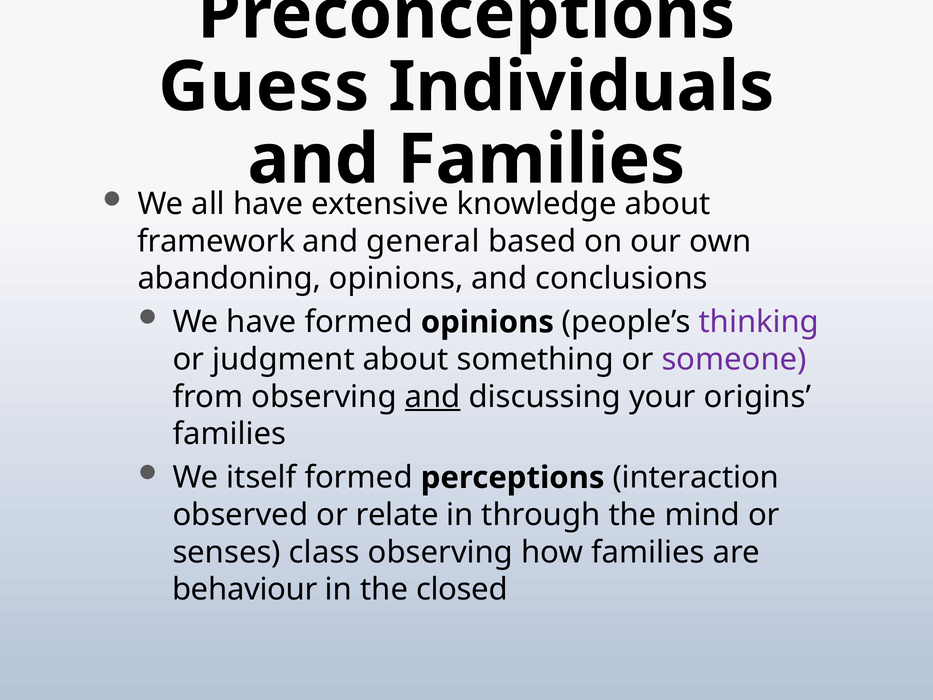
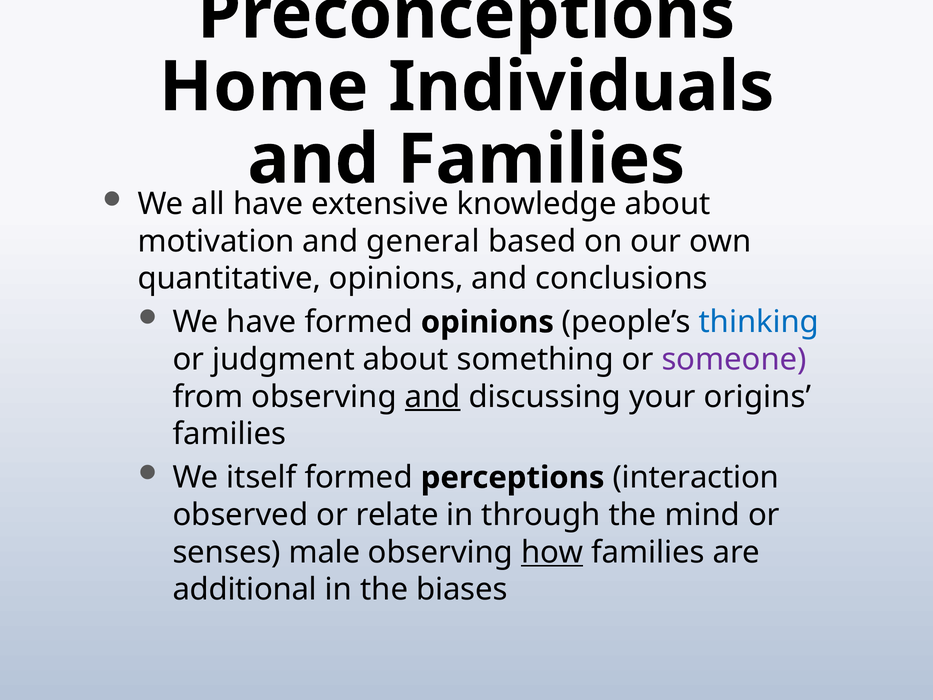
Guess: Guess -> Home (264, 87)
framework: framework -> motivation (216, 241)
abandoning: abandoning -> quantitative (229, 278)
thinking colour: purple -> blue (759, 322)
class: class -> male (324, 552)
how underline: none -> present (552, 552)
behaviour: behaviour -> additional (245, 589)
closed: closed -> biases (462, 589)
